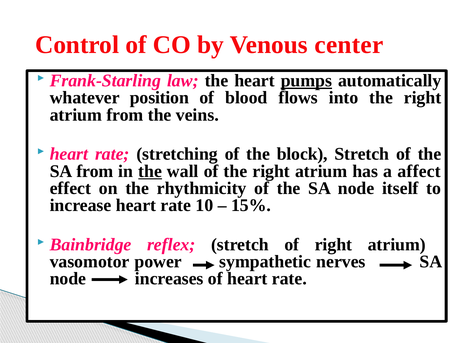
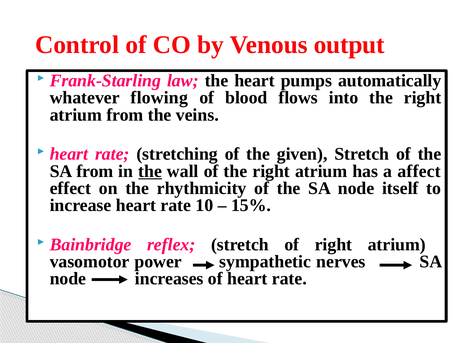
center: center -> output (349, 45)
pumps underline: present -> none (306, 81)
position: position -> flowing (159, 98)
block: block -> given (302, 154)
